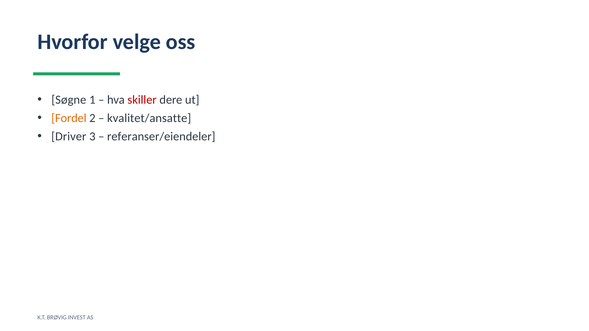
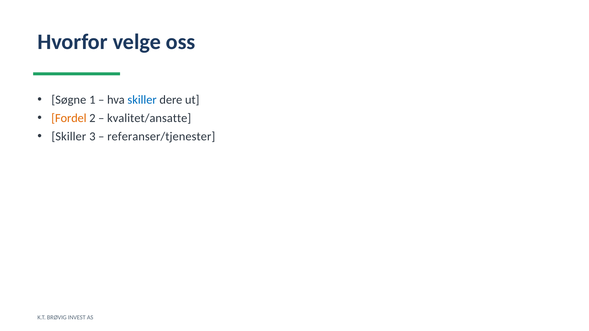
skiller colour: red -> blue (142, 100)
Driver: Driver -> Skiller (69, 137)
referanser/eiendeler: referanser/eiendeler -> referanser/tjenester (161, 137)
